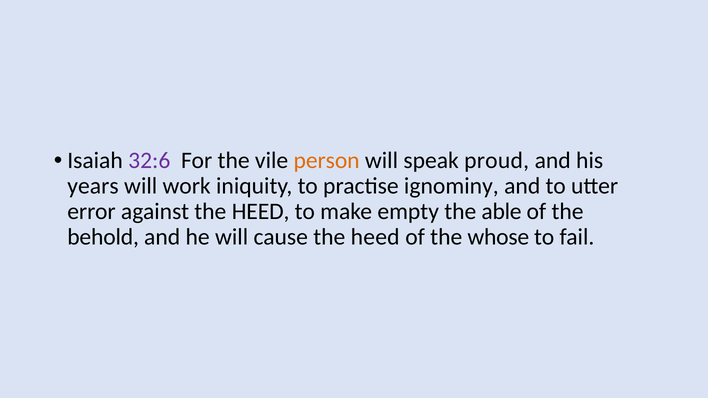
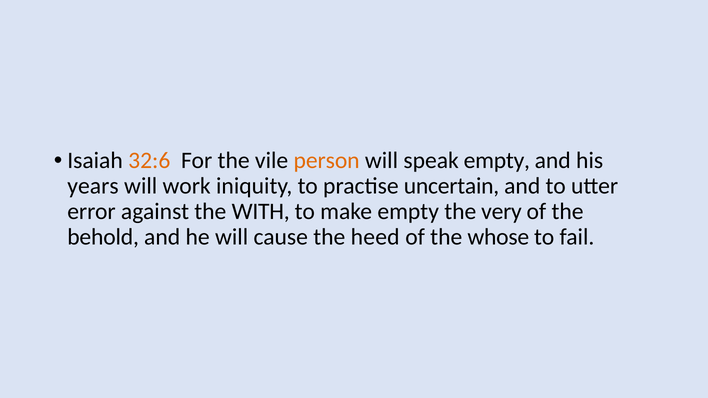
32:6 colour: purple -> orange (149, 161)
speak proud: proud -> empty (497, 161)
ignominy: ignominy -> uncertain (451, 186)
against the HEED: HEED -> WITH (261, 212)
able: able -> very (502, 212)
